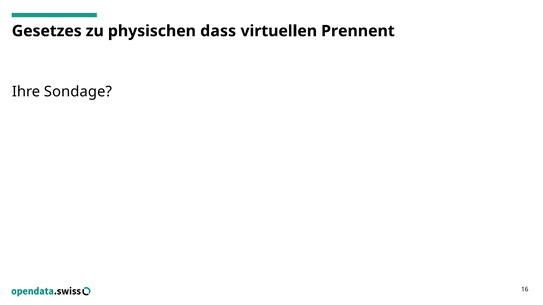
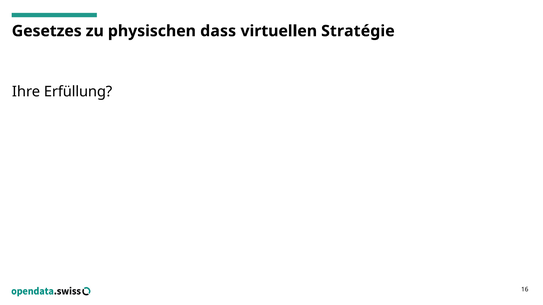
Prennent: Prennent -> Stratégie (358, 31)
Sondage: Sondage -> Erfüllung (78, 92)
